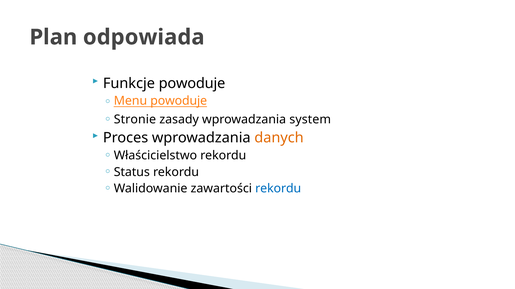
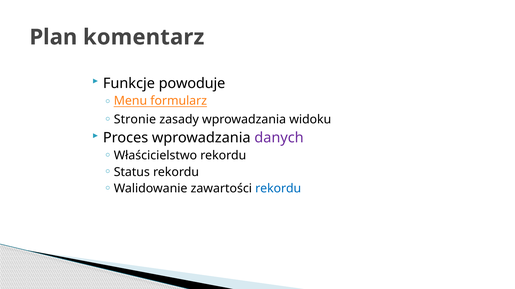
odpowiada: odpowiada -> komentarz (144, 37)
Menu powoduje: powoduje -> formularz (179, 101)
system: system -> widoku (310, 120)
danych colour: orange -> purple (279, 138)
